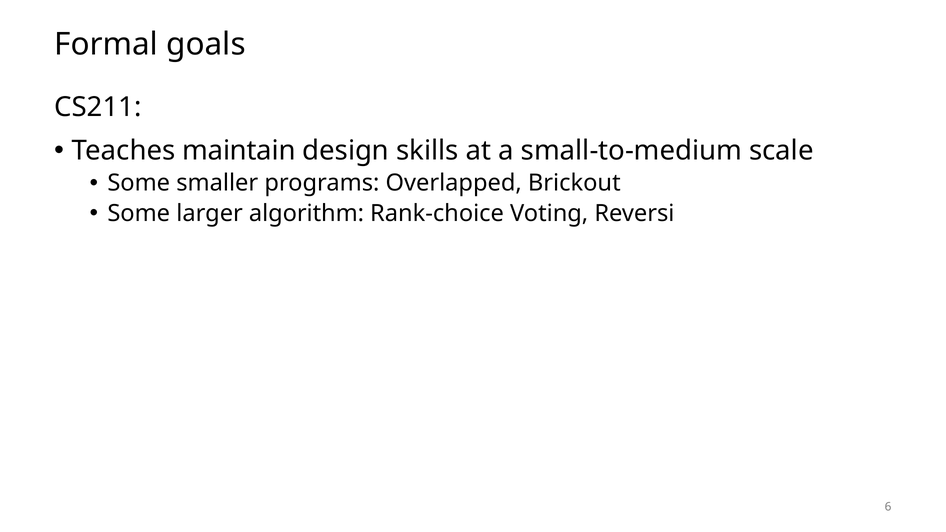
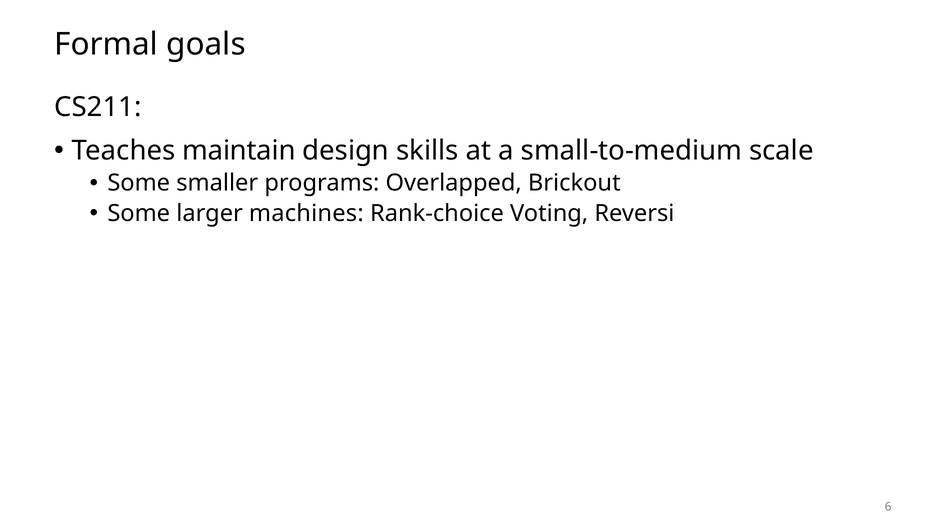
algorithm: algorithm -> machines (306, 214)
